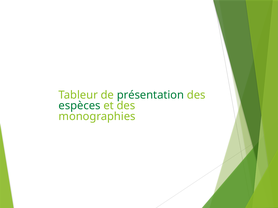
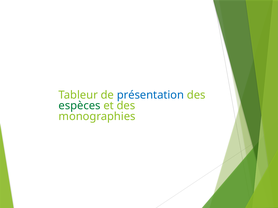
présentation colour: green -> blue (150, 95)
